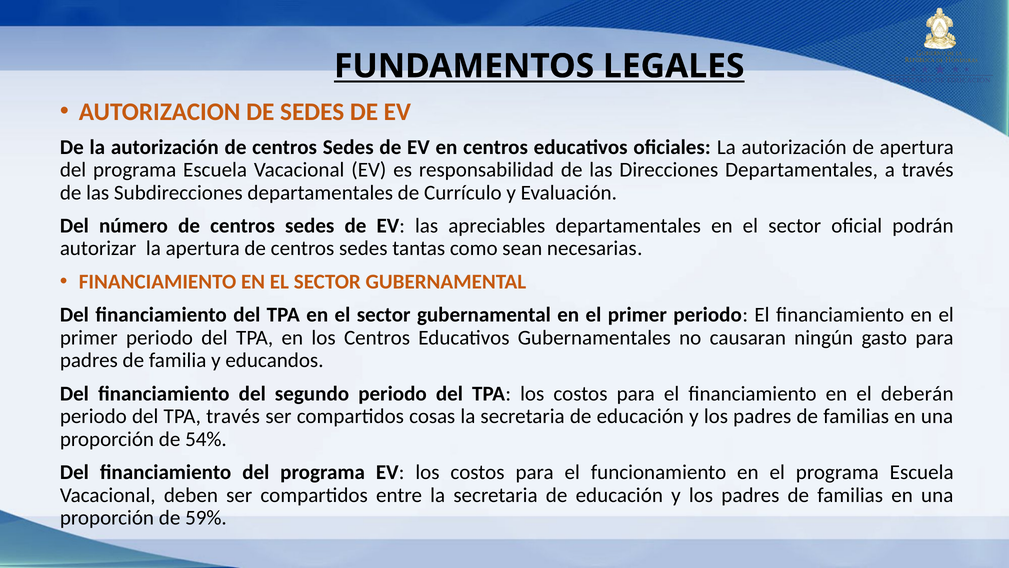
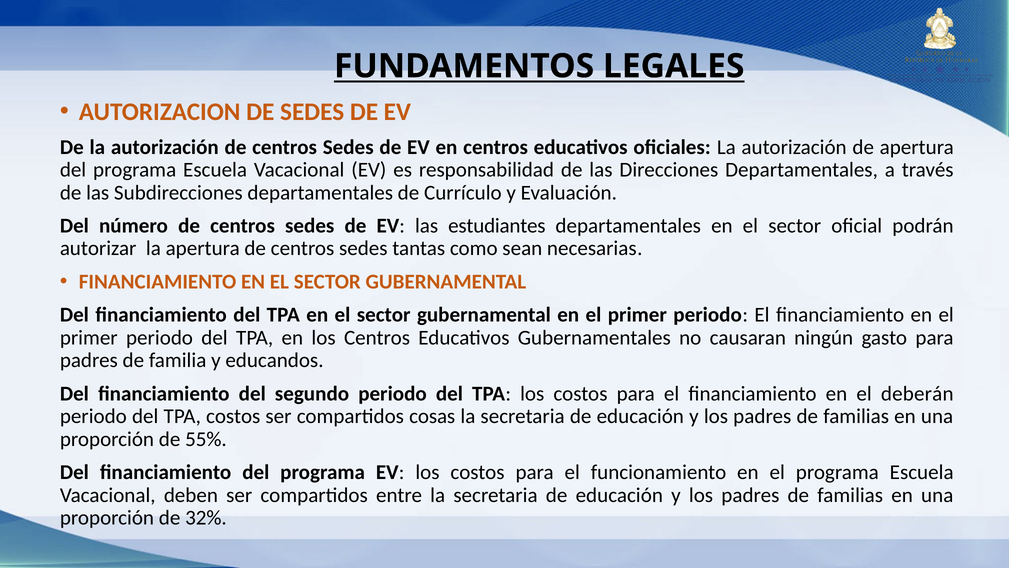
apreciables: apreciables -> estudiantes (497, 226)
TPA través: través -> costos (233, 416)
54%: 54% -> 55% (206, 439)
59%: 59% -> 32% (206, 517)
